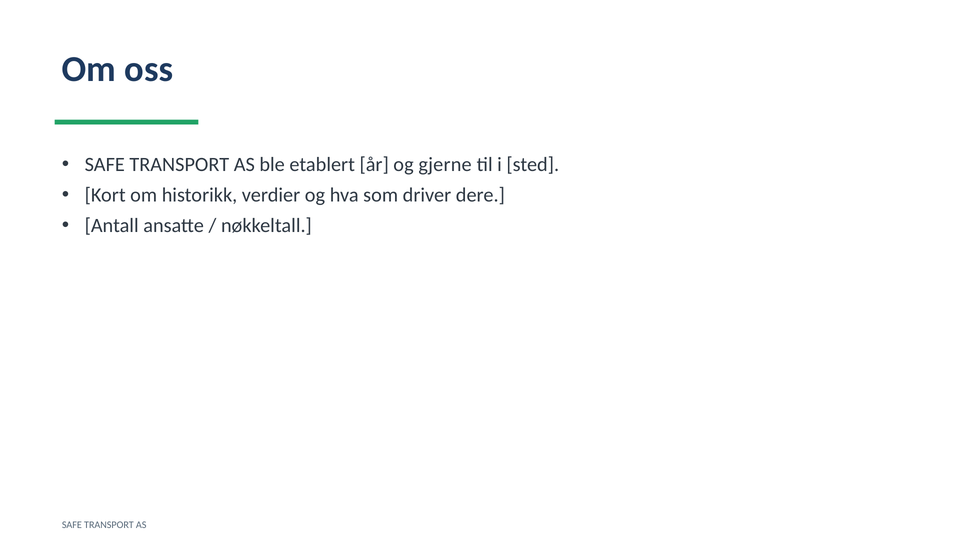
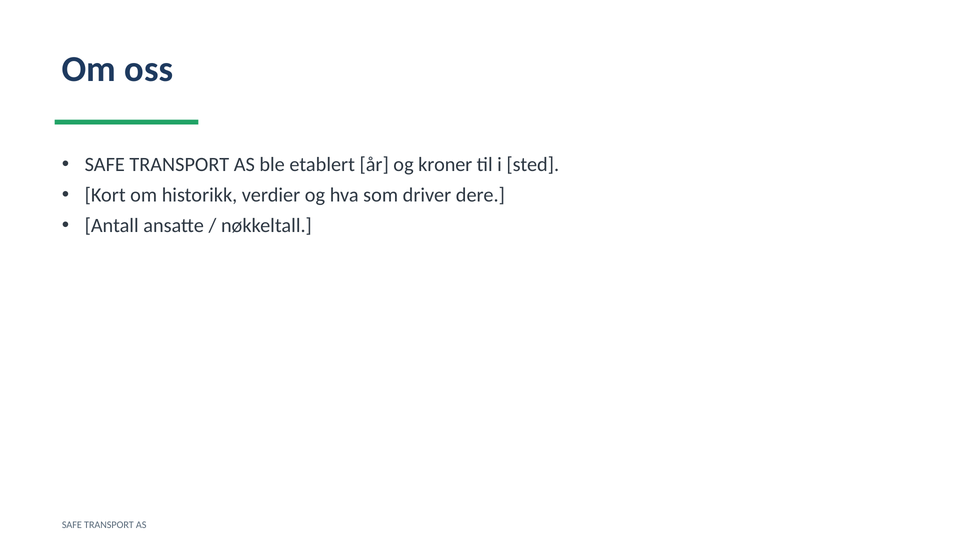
gjerne: gjerne -> kroner (445, 165)
